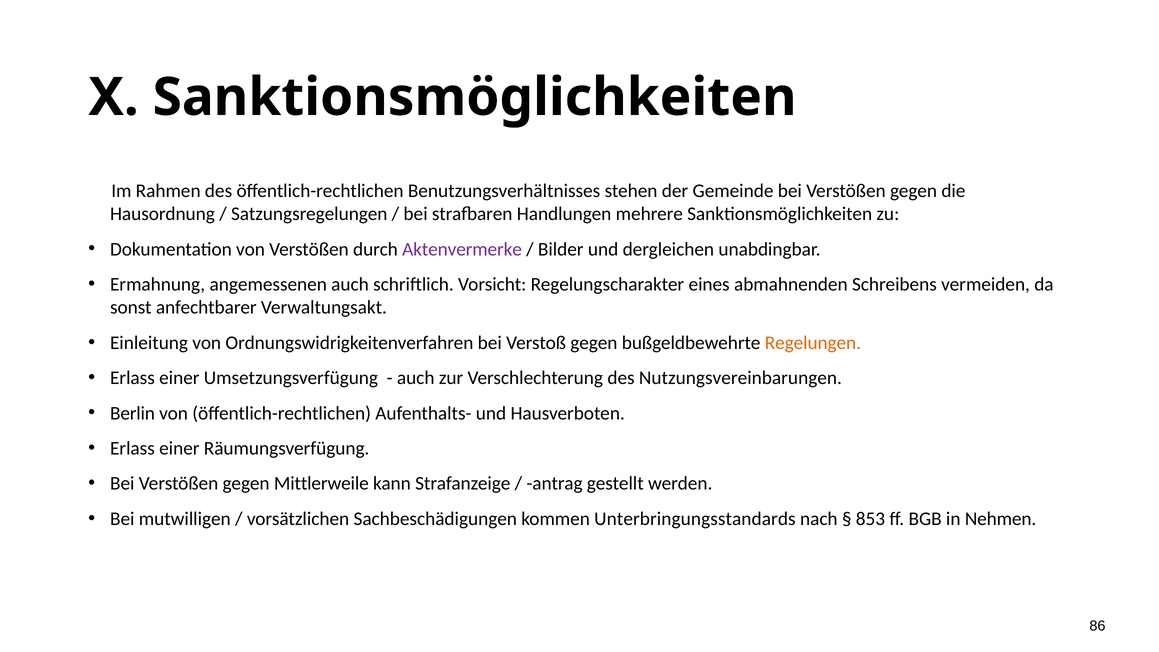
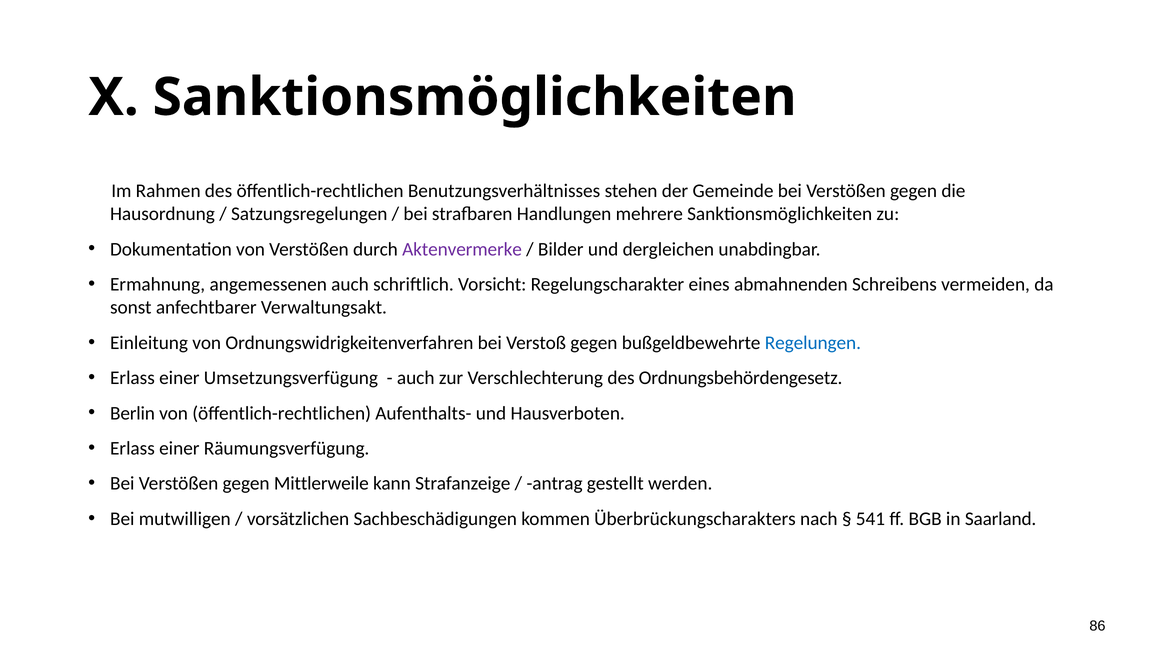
Regelungen colour: orange -> blue (813, 343)
Nutzungsvereinbarungen: Nutzungsvereinbarungen -> Ordnungsbehördengesetz (741, 378)
Unterbringungsstandards: Unterbringungsstandards -> Überbrückungscharakters (695, 519)
853: 853 -> 541 (870, 519)
Nehmen: Nehmen -> Saarland (1001, 519)
